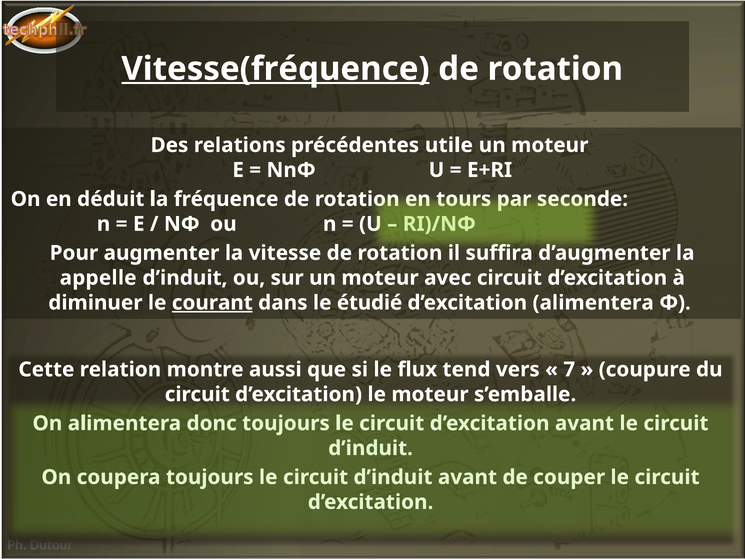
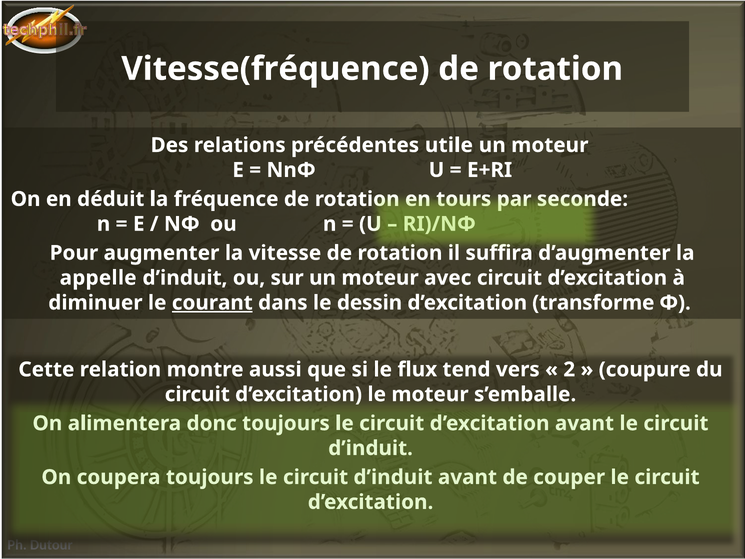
Vitesse(fréquence underline: present -> none (275, 69)
étudié: étudié -> dessin (370, 303)
d’excitation alimentera: alimentera -> transforme (593, 303)
7: 7 -> 2 (569, 369)
